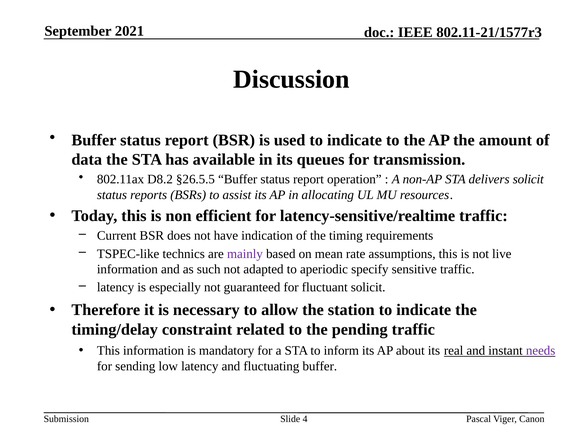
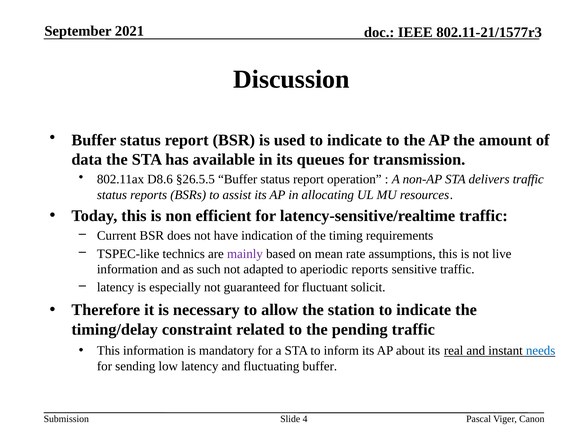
D8.2: D8.2 -> D8.6 (160, 179)
delivers solicit: solicit -> traffic (528, 179)
aperiodic specify: specify -> reports (370, 269)
needs colour: purple -> blue (541, 351)
